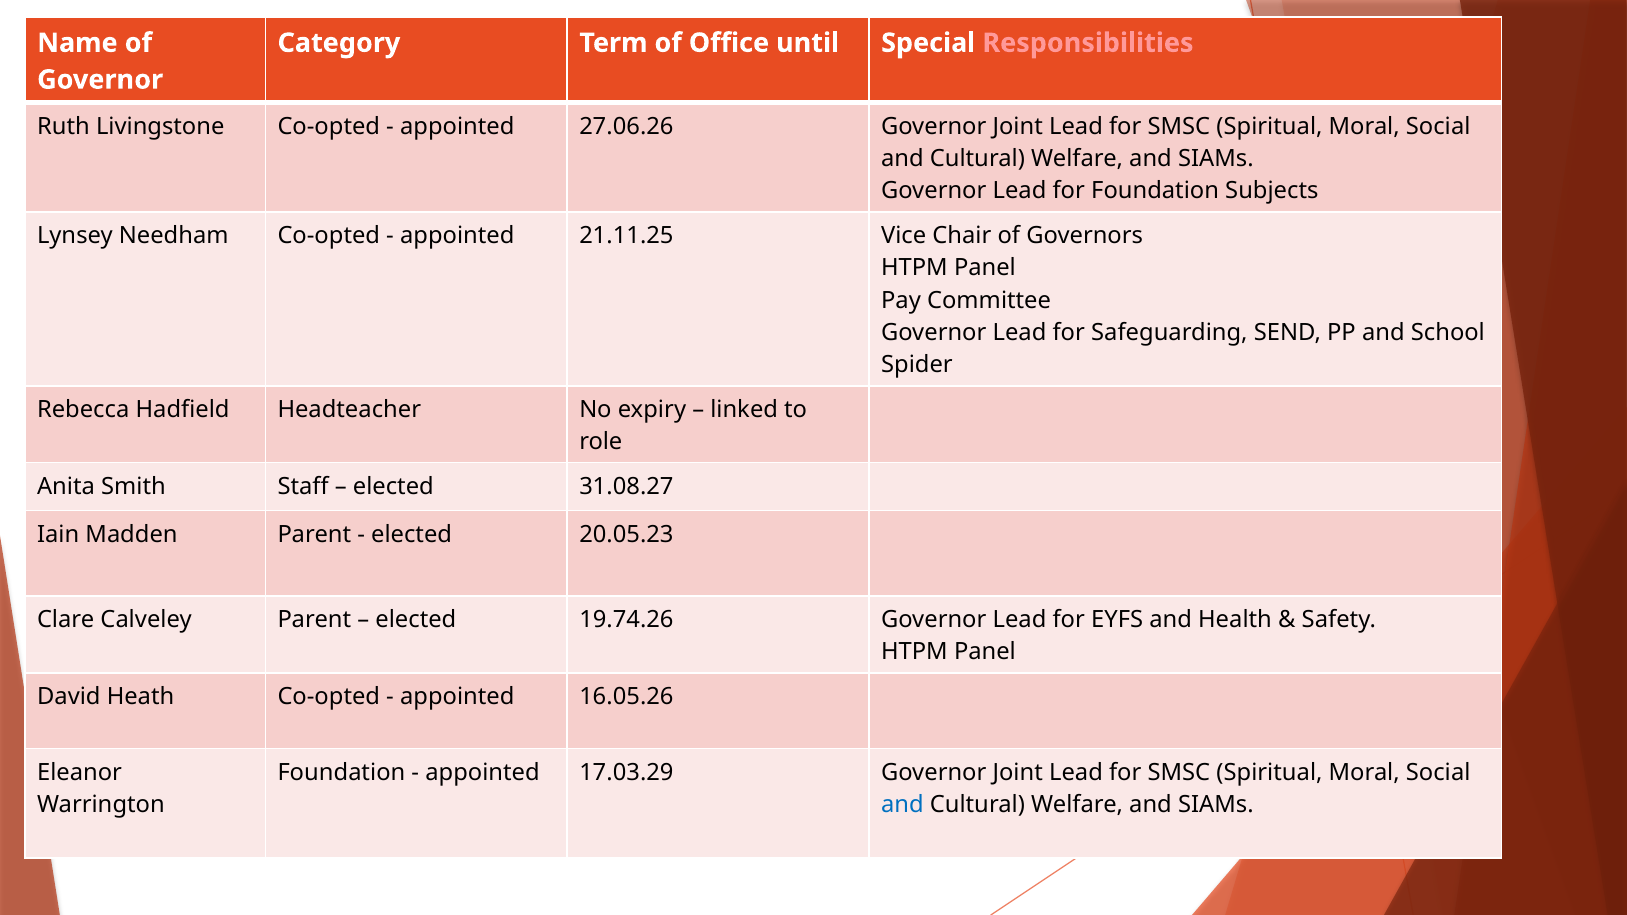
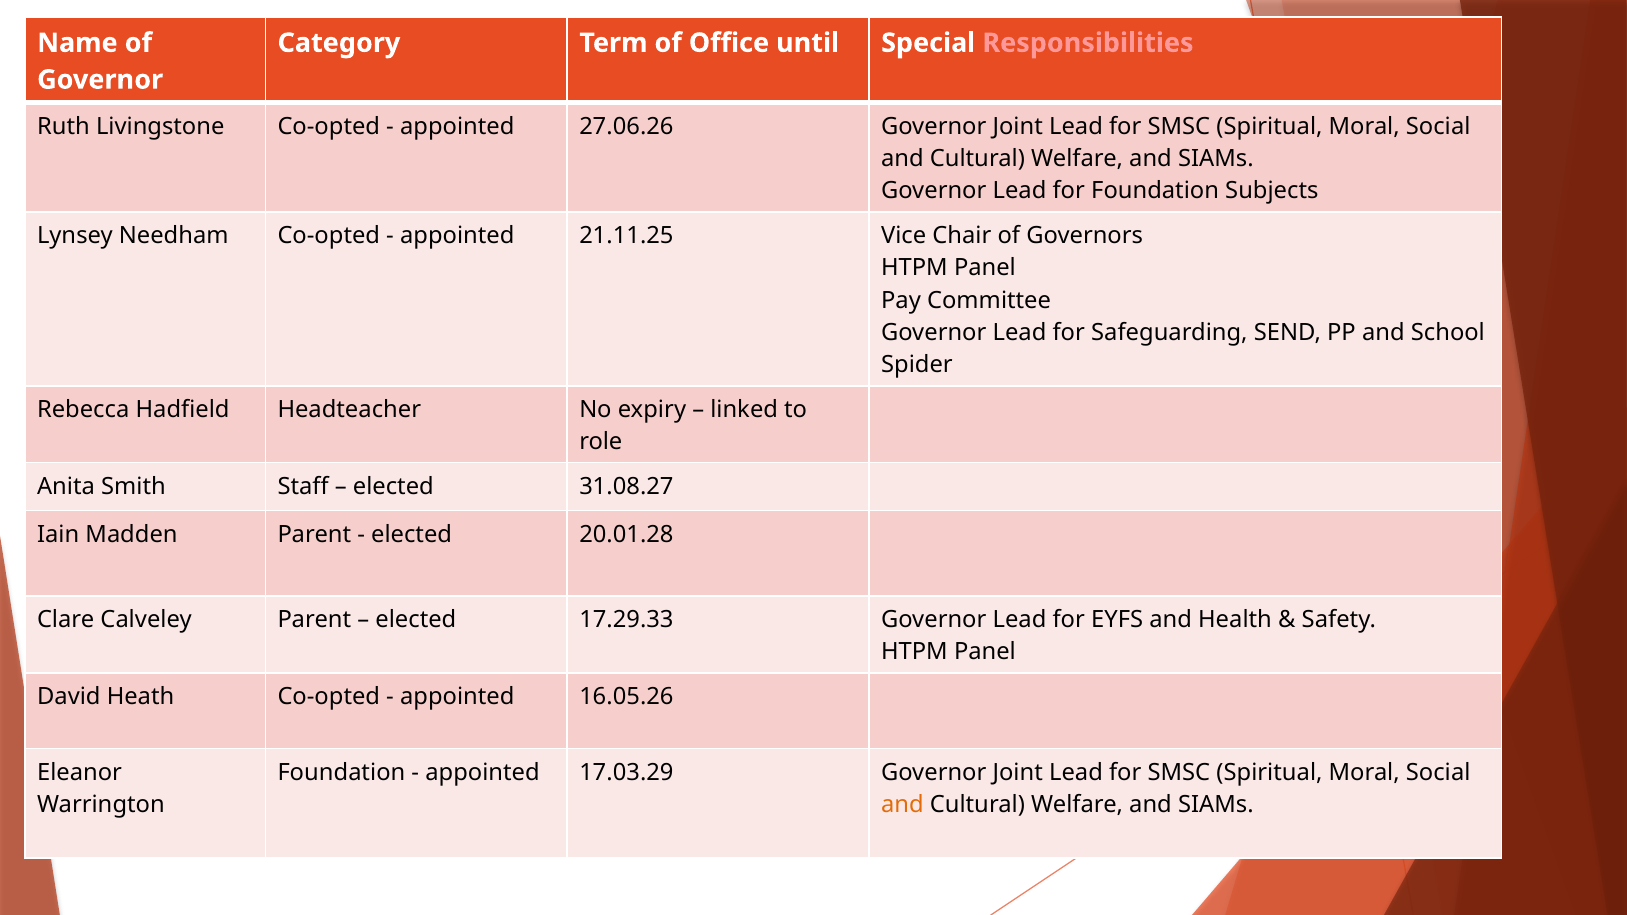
20.05.23: 20.05.23 -> 20.01.28 (626, 534)
19.74.26: 19.74.26 -> 17.29.33 (626, 620)
and colour: blue -> orange (902, 805)
